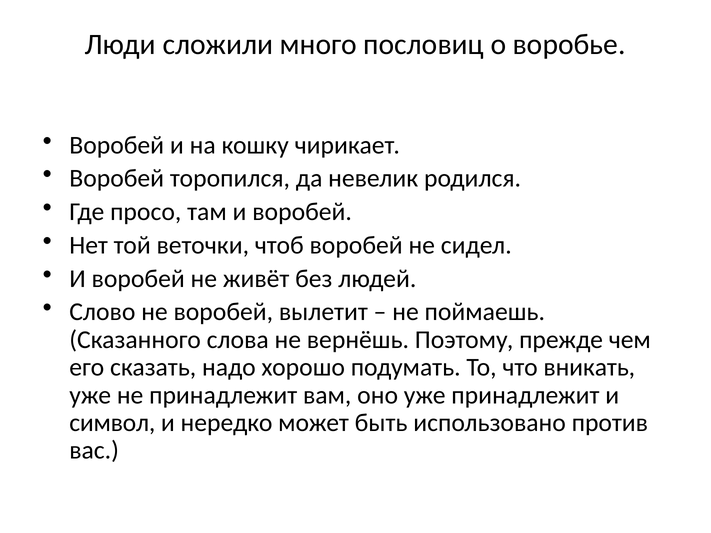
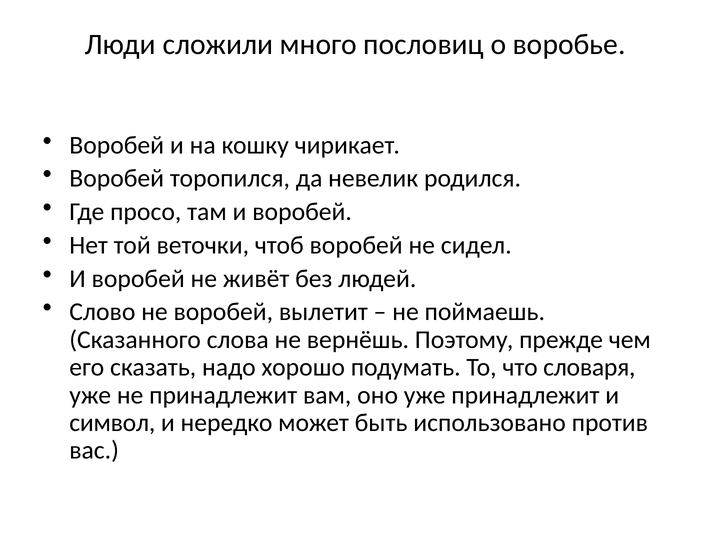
вникать: вникать -> словаря (589, 368)
